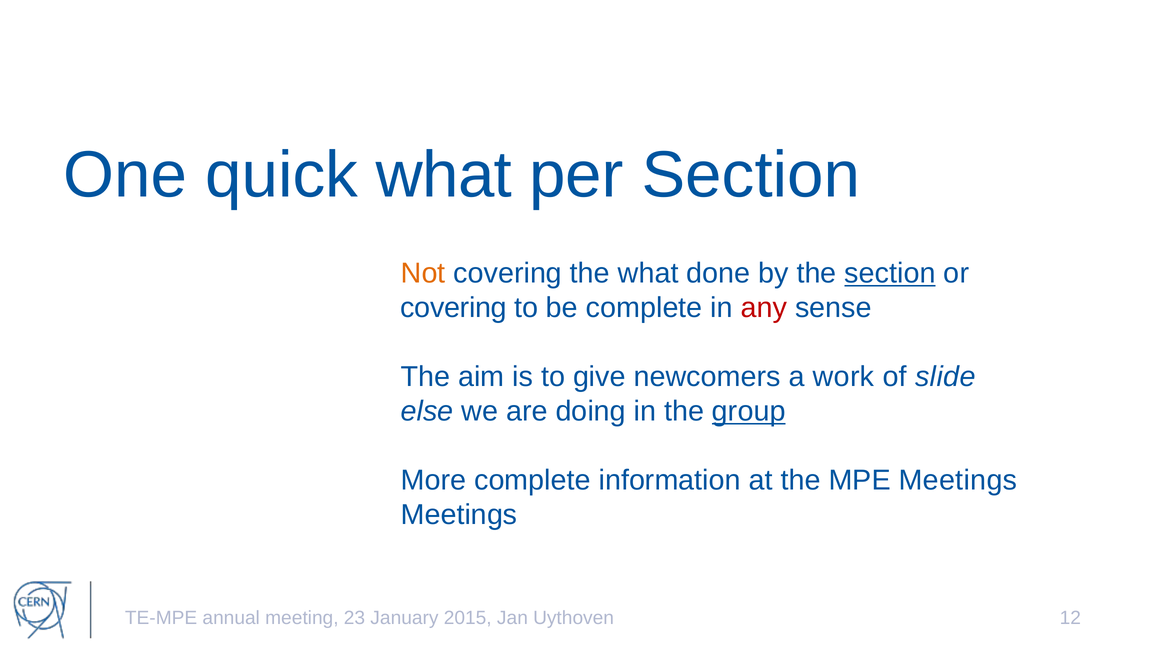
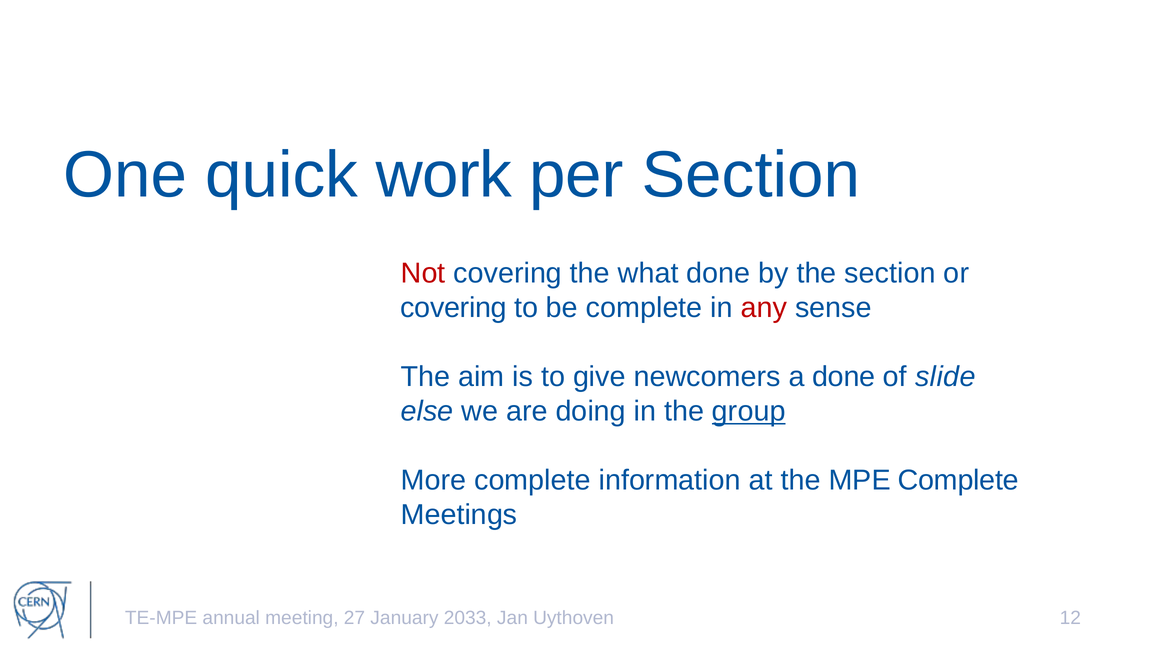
quick what: what -> work (444, 175)
Not colour: orange -> red (423, 273)
section underline: present -> none (890, 273)
a work: work -> done (844, 377)
MPE Meetings: Meetings -> Complete (958, 480)
23: 23 -> 27 (354, 618)
2015: 2015 -> 2033 (468, 618)
